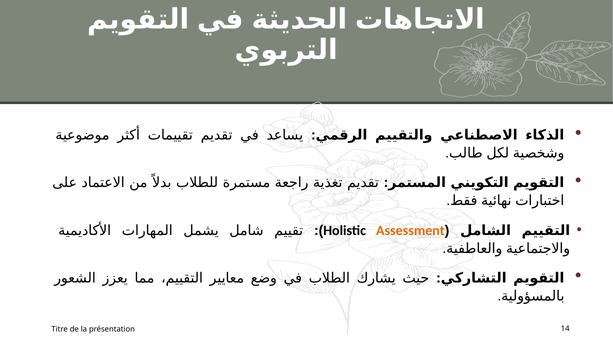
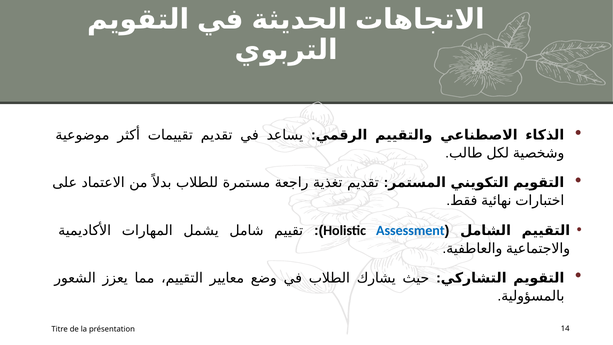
Assessment colour: orange -> blue (410, 230)
